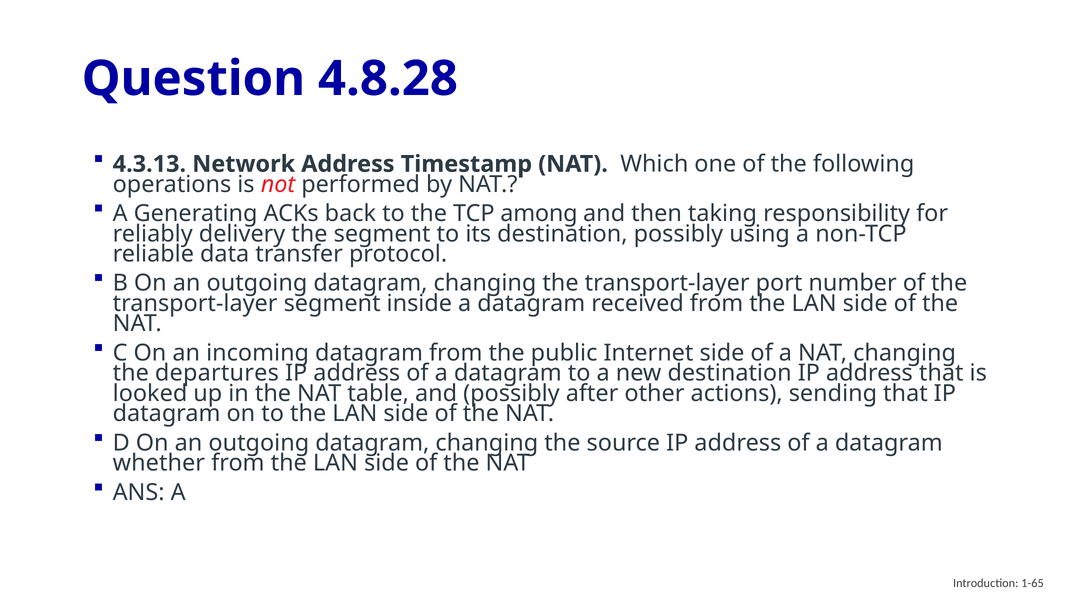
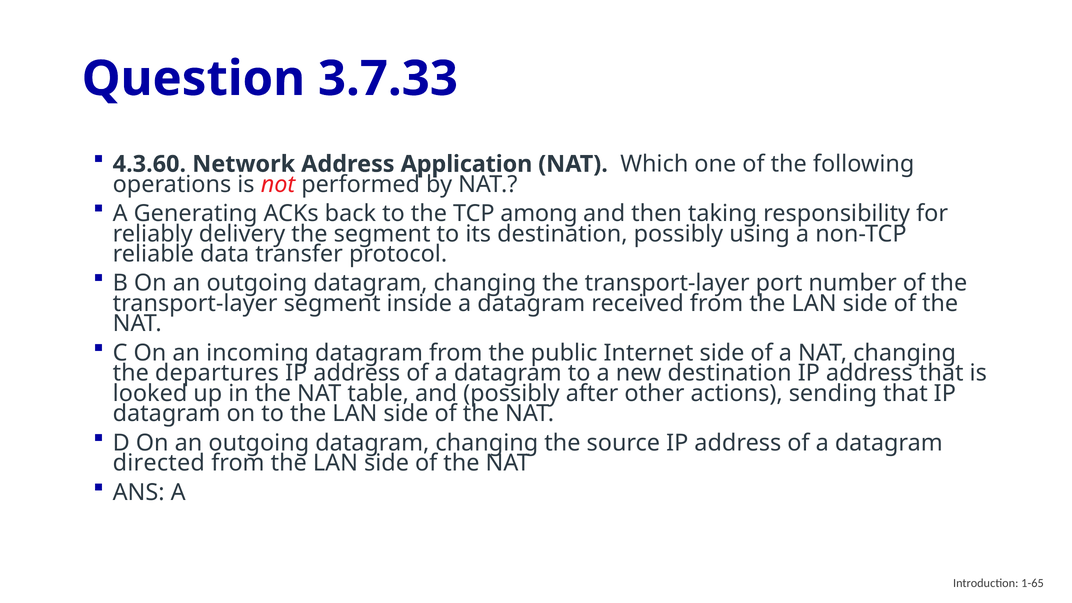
4.8.28: 4.8.28 -> 3.7.33 (388, 79)
4.3.13: 4.3.13 -> 4.3.60 (149, 164)
Timestamp: Timestamp -> Application (466, 164)
whether: whether -> directed (159, 463)
